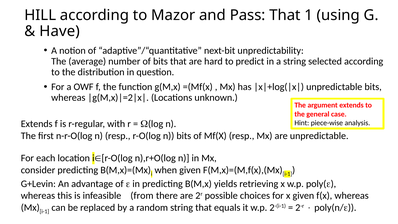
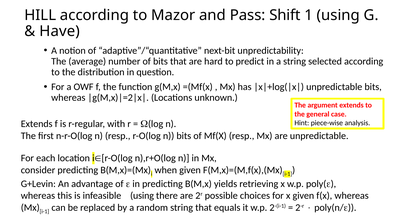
Pass That: That -> Shift (285, 15)
infeasible from: from -> using (142, 196)
